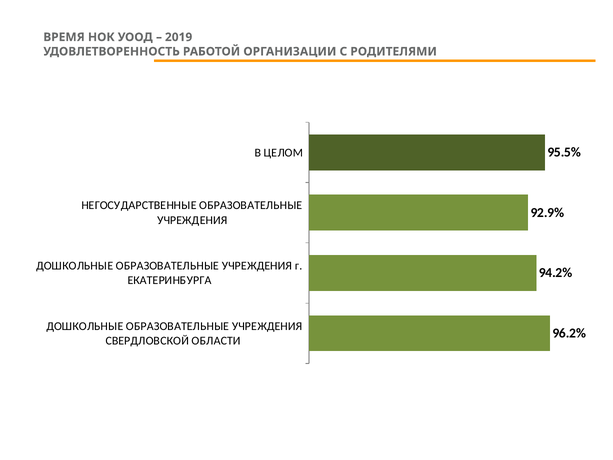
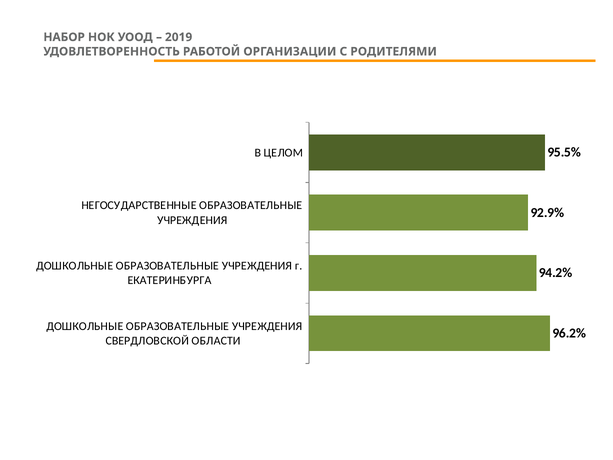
ВРЕМЯ: ВРЕМЯ -> НАБОР (64, 37)
